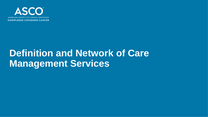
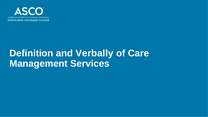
Network: Network -> Verbally (95, 53)
